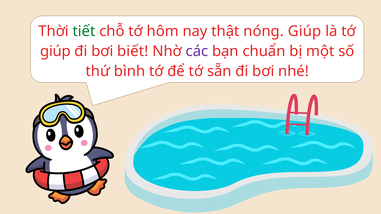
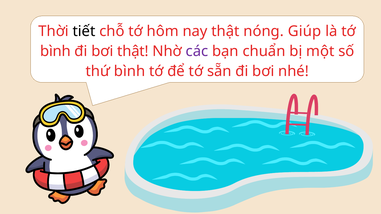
tiết colour: green -> black (84, 31)
giúp: giúp -> bình (55, 51)
bơi biết: biết -> thật (133, 51)
